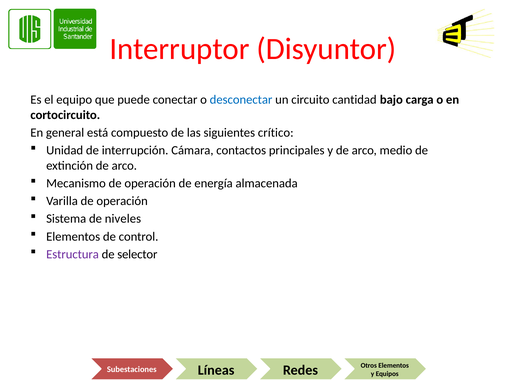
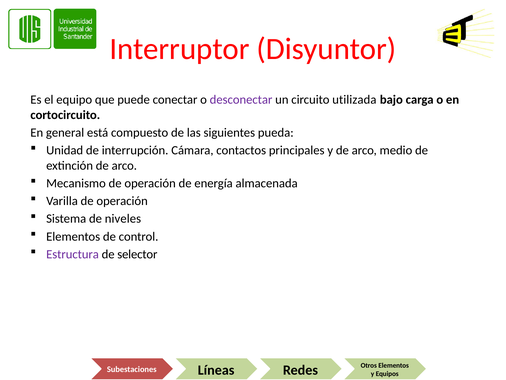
desconectar colour: blue -> purple (241, 100)
cantidad: cantidad -> utilizada (354, 100)
crítico: crítico -> pueda (276, 132)
